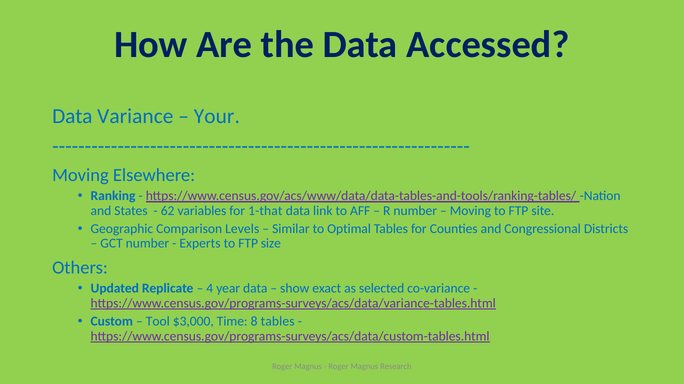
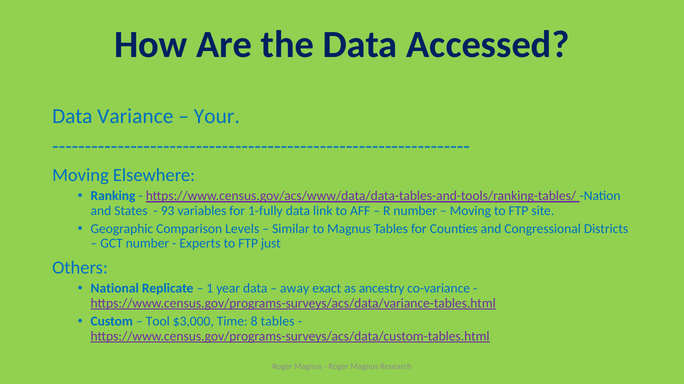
62: 62 -> 93 (168, 211)
1-that: 1-that -> 1-fully (265, 211)
to Optimal: Optimal -> Magnus (349, 229)
size: size -> just (271, 244)
Updated: Updated -> National (115, 289)
4: 4 -> 1 (210, 289)
show: show -> away (295, 289)
selected: selected -> ancestry (382, 289)
